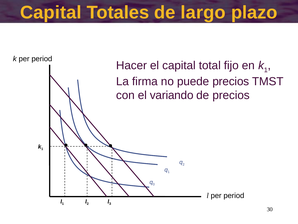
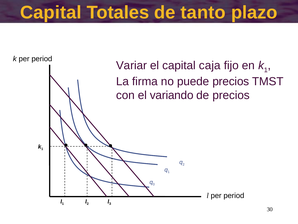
largo: largo -> tanto (203, 12)
Hacer: Hacer -> Variar (131, 65)
total: total -> caja (210, 65)
